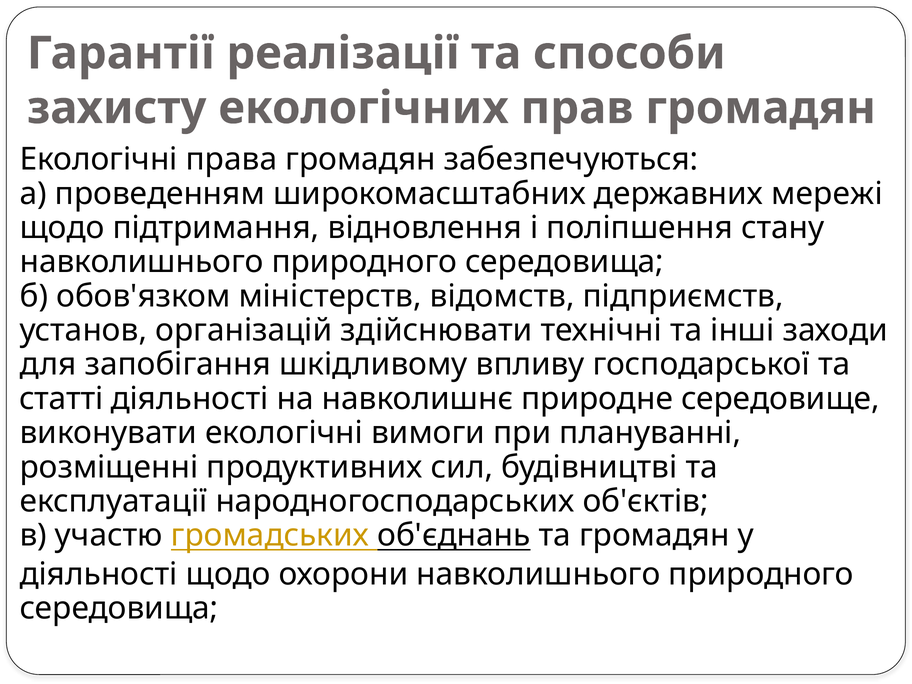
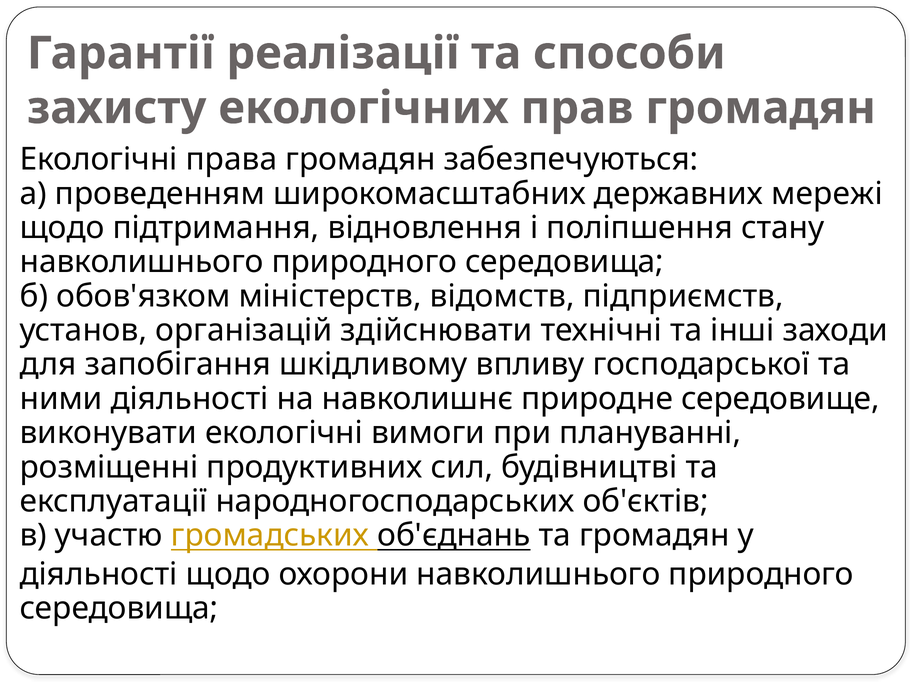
статті: статті -> ними (61, 399)
